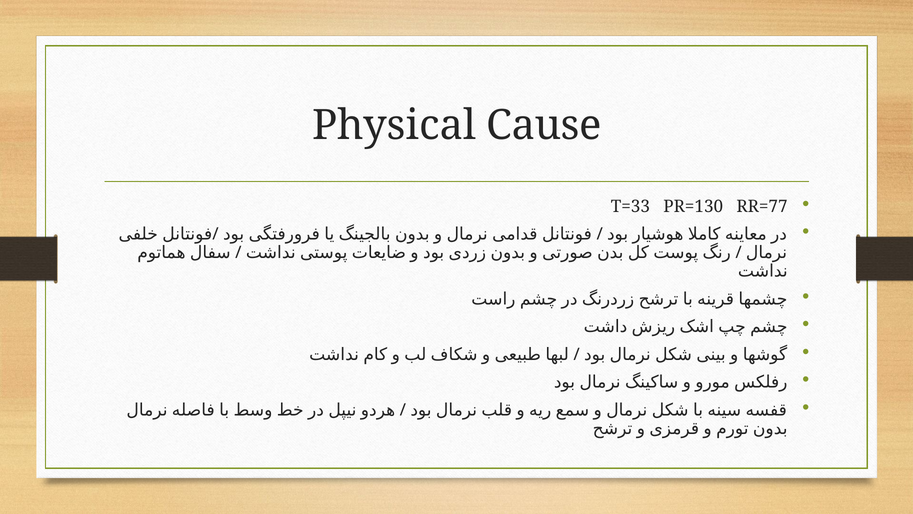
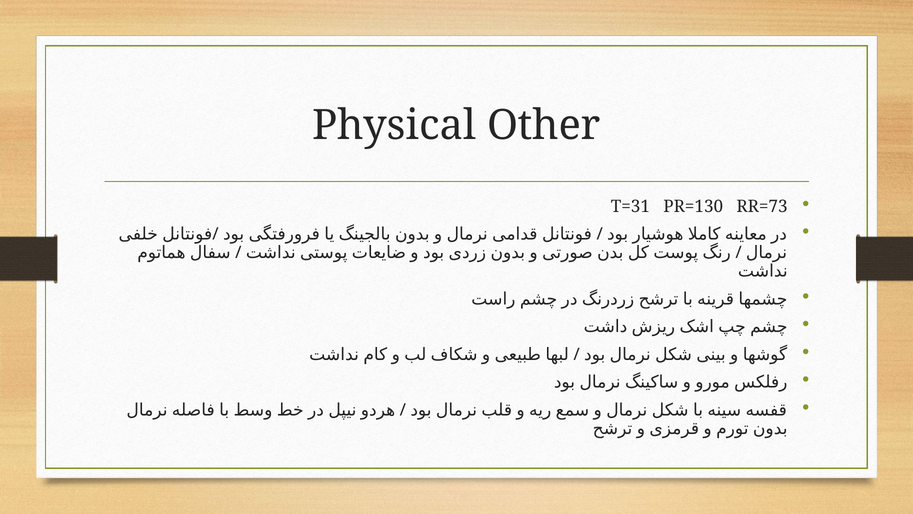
Cause: Cause -> Other (544, 125)
T=33: T=33 -> T=31 (630, 206)
RR=77: RR=77 -> RR=73 (762, 206)
